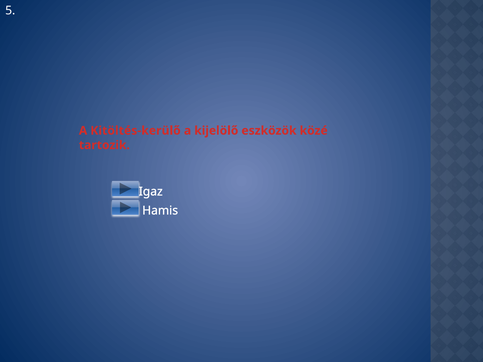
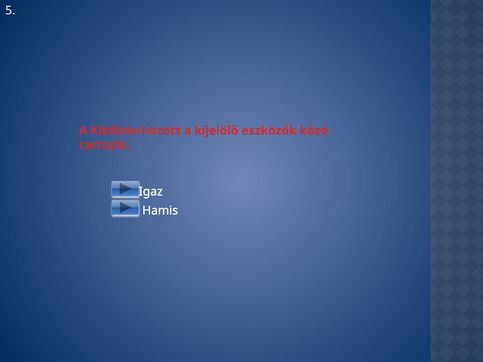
Kitöltés-kerülő: Kitöltés-kerülő -> Kitöltés-között (136, 131)
